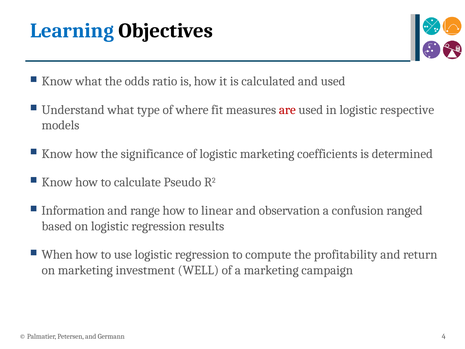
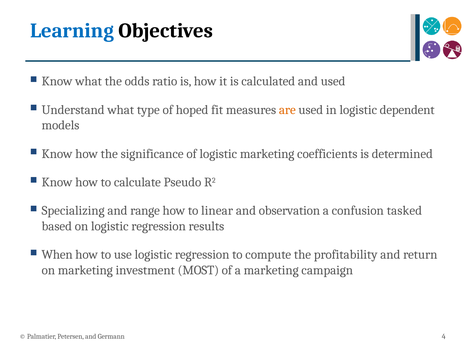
where: where -> hoped (192, 110)
are colour: red -> orange (287, 110)
respective: respective -> dependent (407, 110)
Information: Information -> Specializing (73, 211)
ranged: ranged -> tasked (404, 211)
WELL: WELL -> MOST (198, 270)
